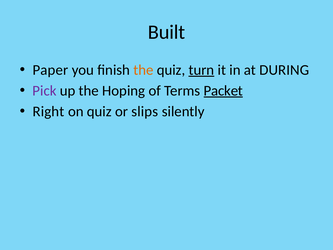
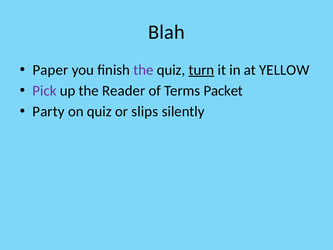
Built: Built -> Blah (166, 32)
the colour: orange -> purple (143, 70)
DURING: DURING -> YELLOW (284, 70)
Hoping: Hoping -> Reader (124, 91)
Packet underline: present -> none (223, 91)
Right: Right -> Party (49, 111)
